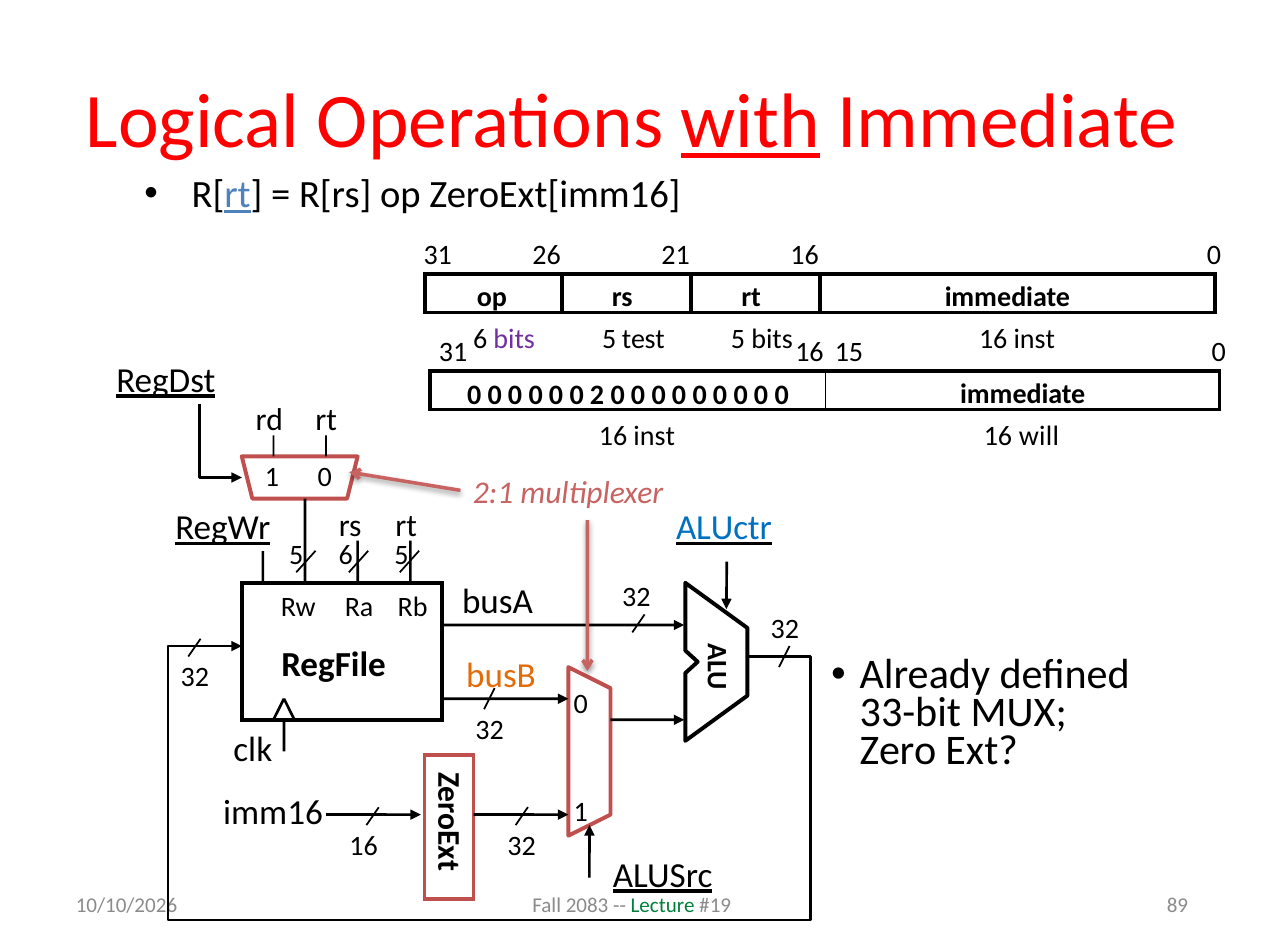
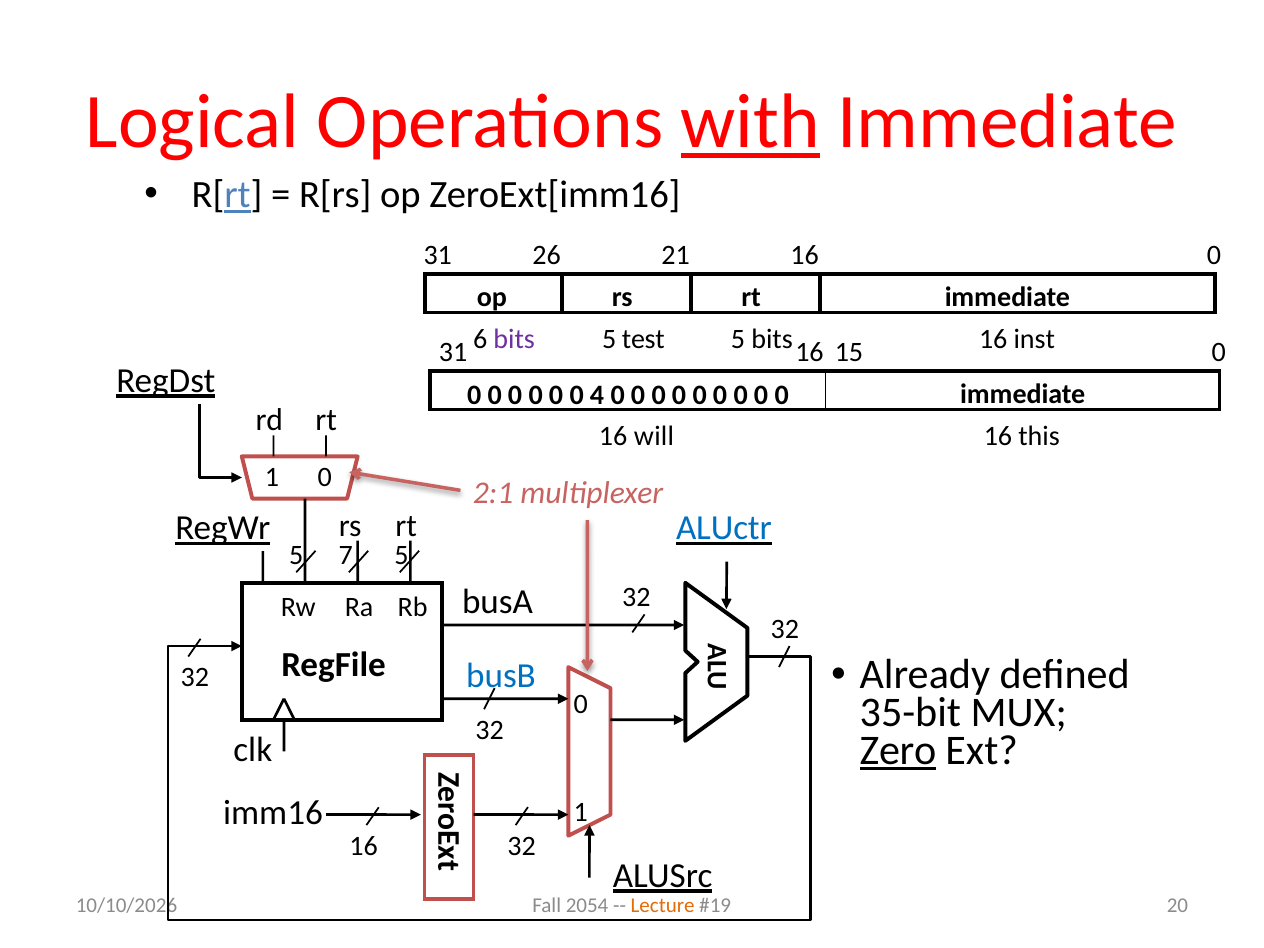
2: 2 -> 4 (597, 395)
inst: inst -> will (654, 436)
will: will -> this (1039, 436)
5 6: 6 -> 7 (346, 555)
busB colour: orange -> blue (501, 676)
33-bit: 33-bit -> 35-bit (910, 713)
Zero underline: none -> present (898, 751)
2083: 2083 -> 2054 (587, 905)
Lecture colour: green -> orange (663, 905)
89: 89 -> 20 (1177, 905)
